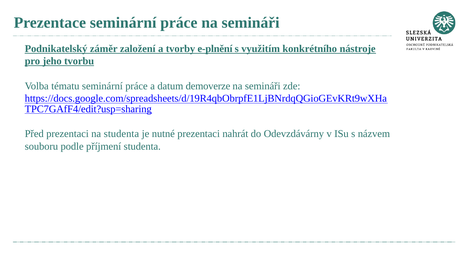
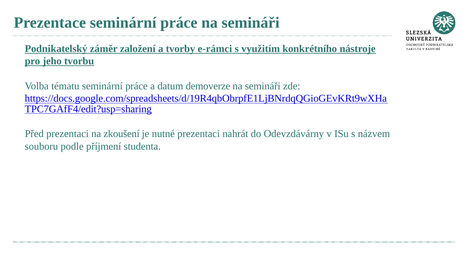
e-plnění: e-plnění -> e-rámci (215, 49)
na studenta: studenta -> zkoušení (122, 134)
